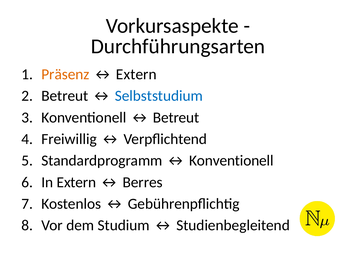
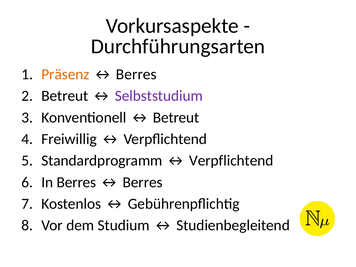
Extern: Extern -> Berres (136, 74)
Selbststudium colour: blue -> purple (159, 96)
Konventionell: Konventionell -> Verpflichtend (231, 161)
In Extern: Extern -> Berres (76, 182)
